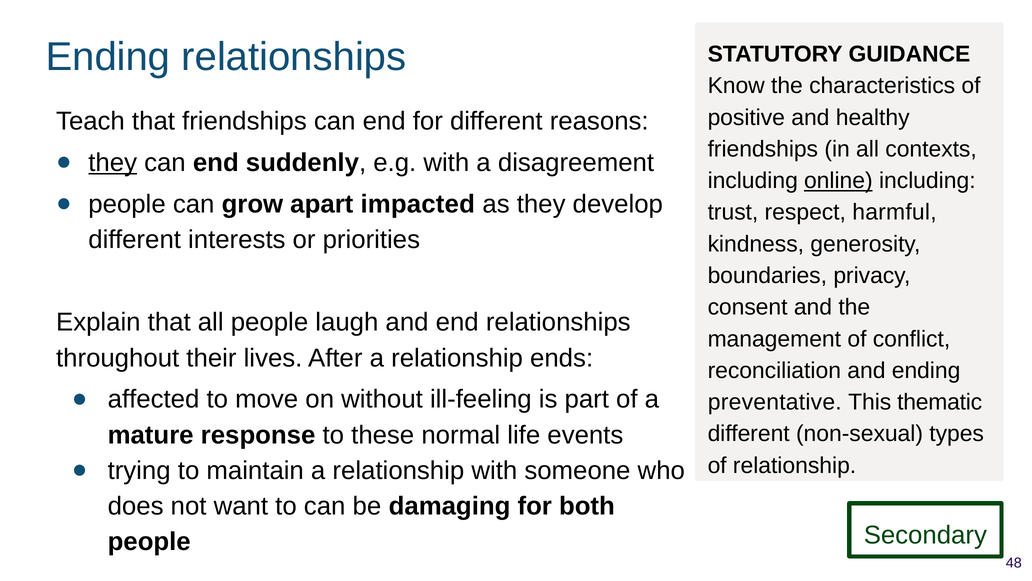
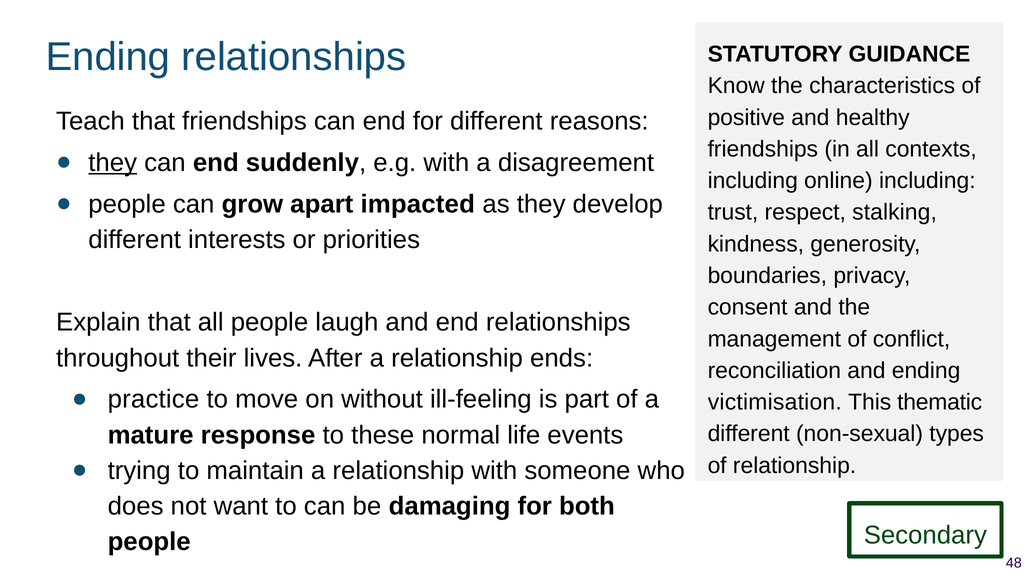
online underline: present -> none (838, 181)
harmful: harmful -> stalking (895, 212)
affected: affected -> practice (153, 399)
preventative: preventative -> victimisation (775, 402)
